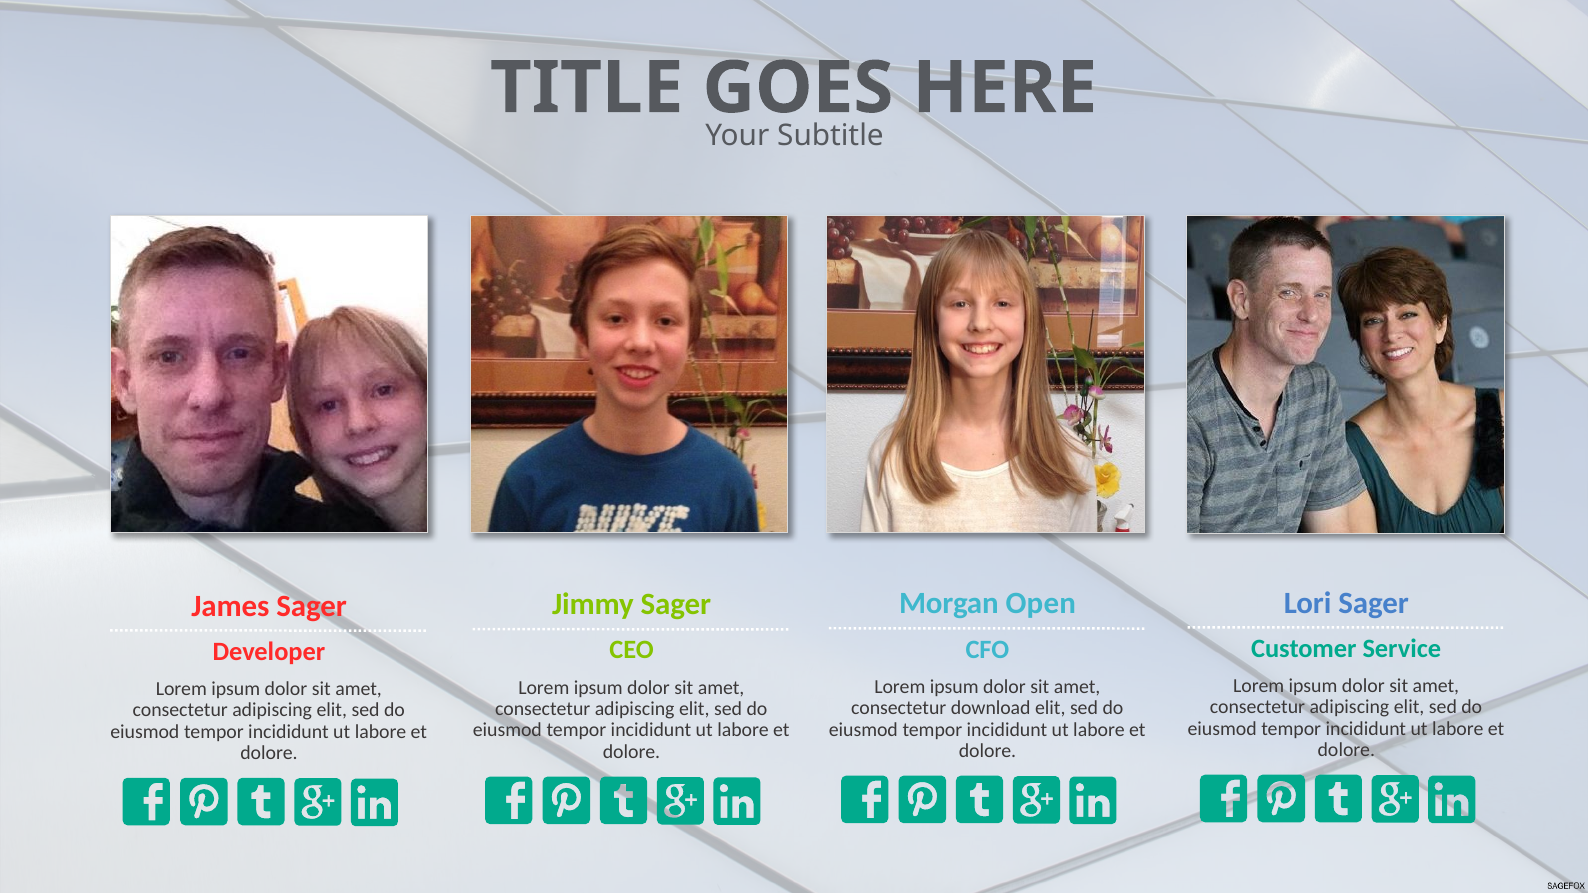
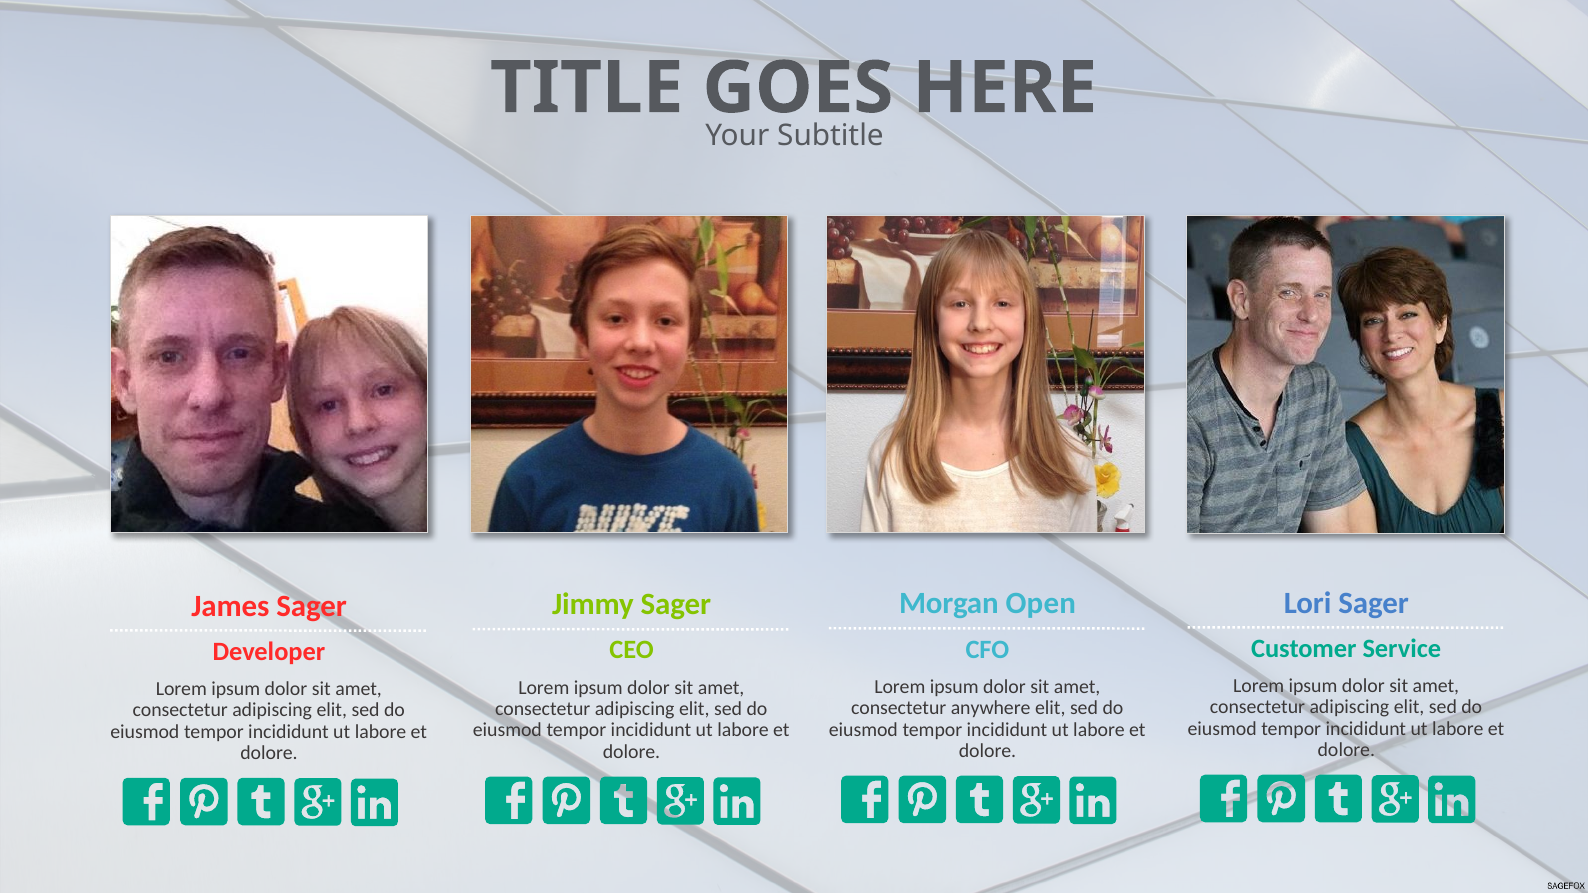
download: download -> anywhere (991, 708)
